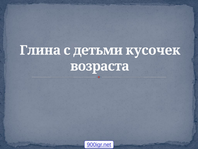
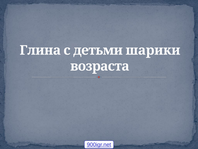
кусочек: кусочек -> шарики (153, 50)
